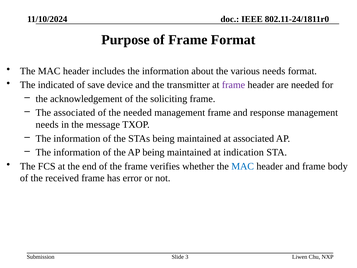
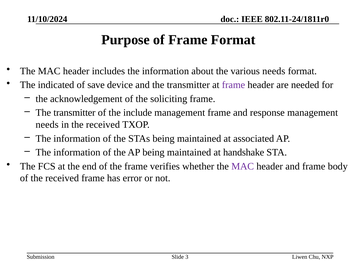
associated: associated -> transmitter (74, 113)
the needed: needed -> include (138, 113)
in the message: message -> received (103, 124)
indication: indication -> handshake (244, 152)
MAC colour: blue -> purple (243, 166)
